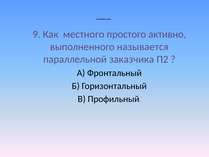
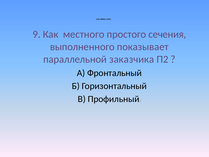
активно: активно -> сечения (167, 34)
называется: называется -> показывает (143, 47)
